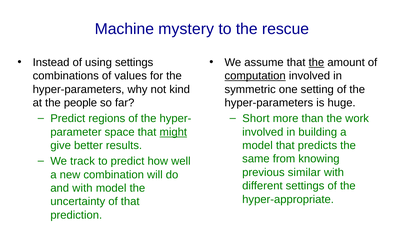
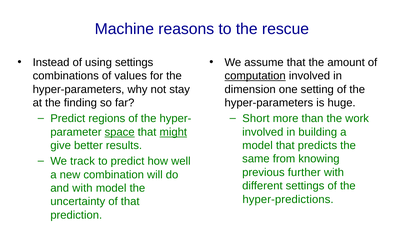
mystery: mystery -> reasons (186, 29)
the underline: present -> none (316, 63)
kind: kind -> stay (180, 90)
symmetric: symmetric -> dimension (250, 90)
people: people -> finding (80, 103)
space underline: none -> present (120, 132)
similar: similar -> further (304, 173)
hyper-appropriate: hyper-appropriate -> hyper-predictions (288, 200)
